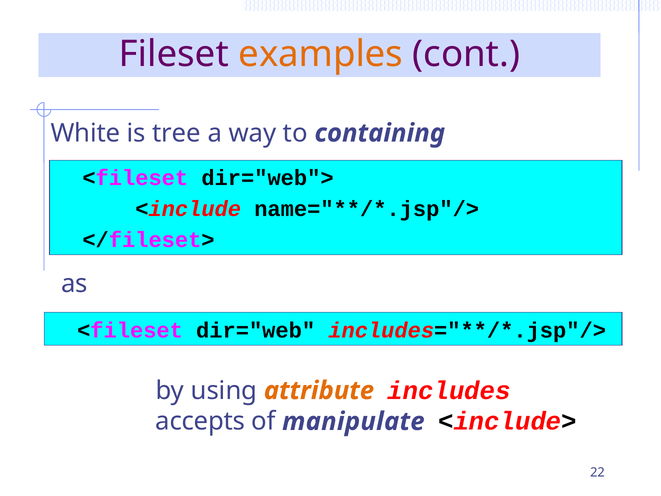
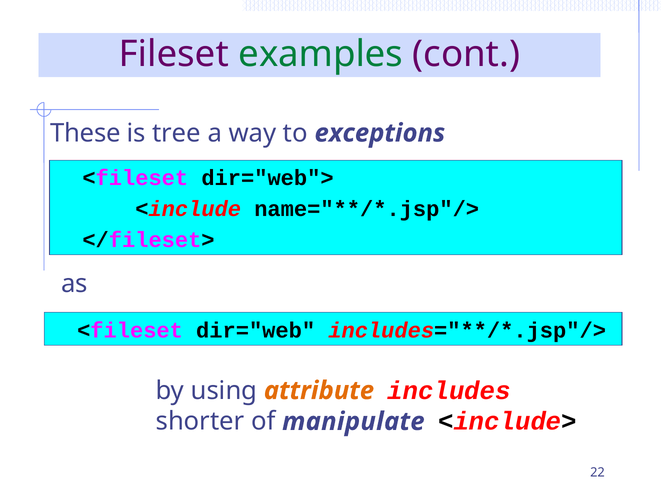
examples colour: orange -> green (321, 54)
White: White -> These (85, 133)
containing: containing -> exceptions (380, 133)
accepts: accepts -> shorter (200, 421)
